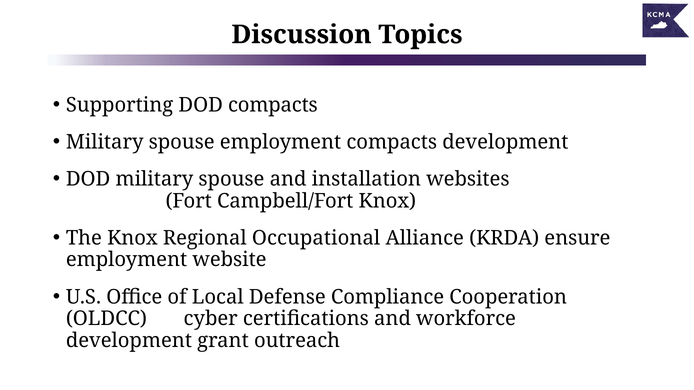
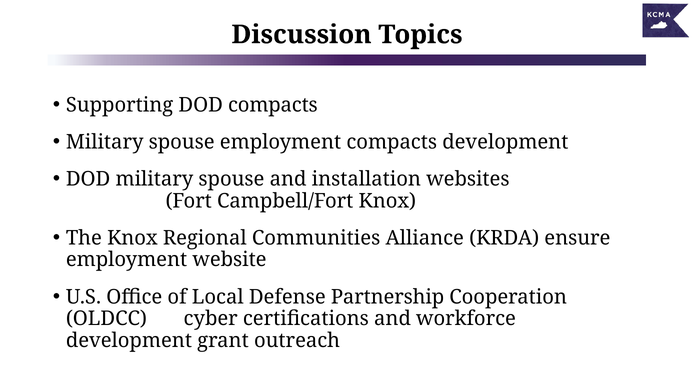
Occupational: Occupational -> Communities (316, 238)
Compliance: Compliance -> Partnership (388, 297)
